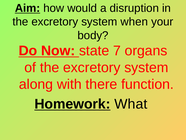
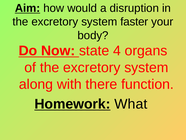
when: when -> faster (134, 22)
7: 7 -> 4 (117, 51)
